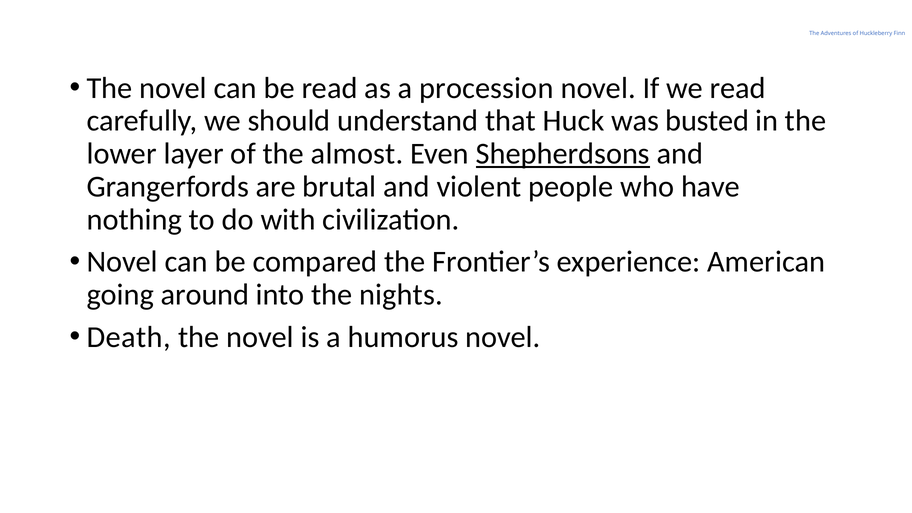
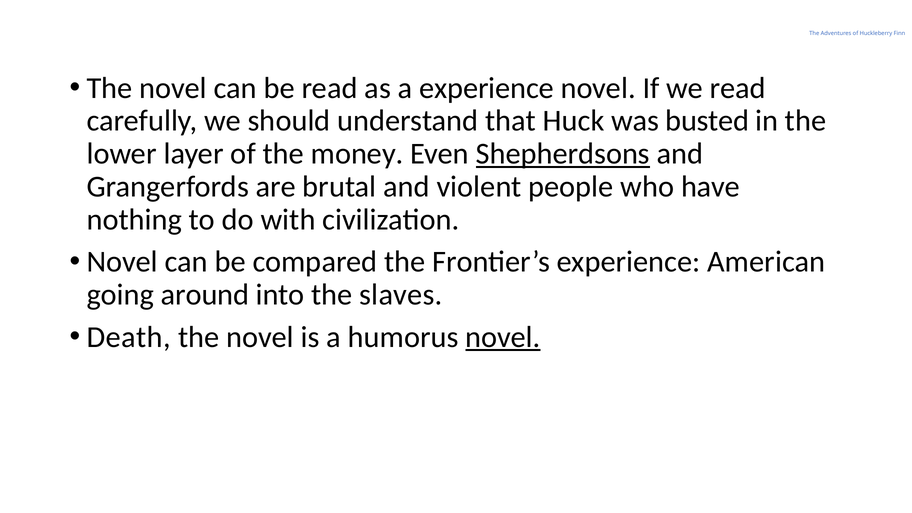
a procession: procession -> experience (487, 88)
almost: almost -> money (357, 154)
nights: nights -> slaves (401, 295)
novel underline: none -> present (503, 337)
